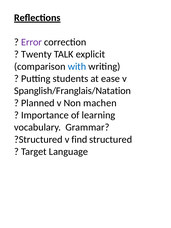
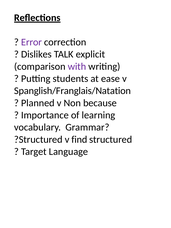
Twenty: Twenty -> Dislikes (36, 54)
with colour: blue -> purple (77, 66)
machen: machen -> because (100, 103)
